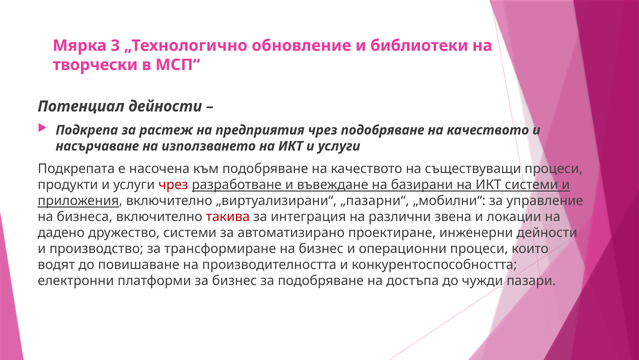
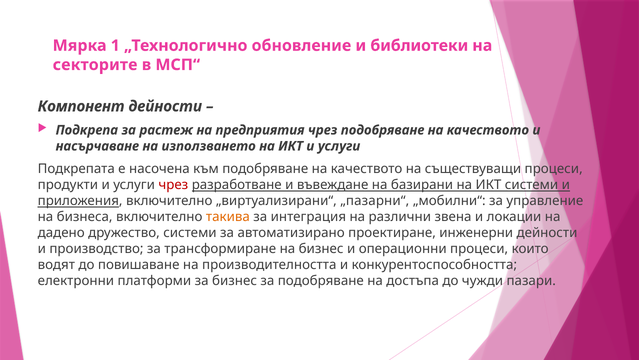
3: 3 -> 1 (115, 46)
творчески: творчески -> секторите (95, 65)
Потенциал: Потенциал -> Компонент (81, 106)
такива colour: red -> orange (228, 217)
